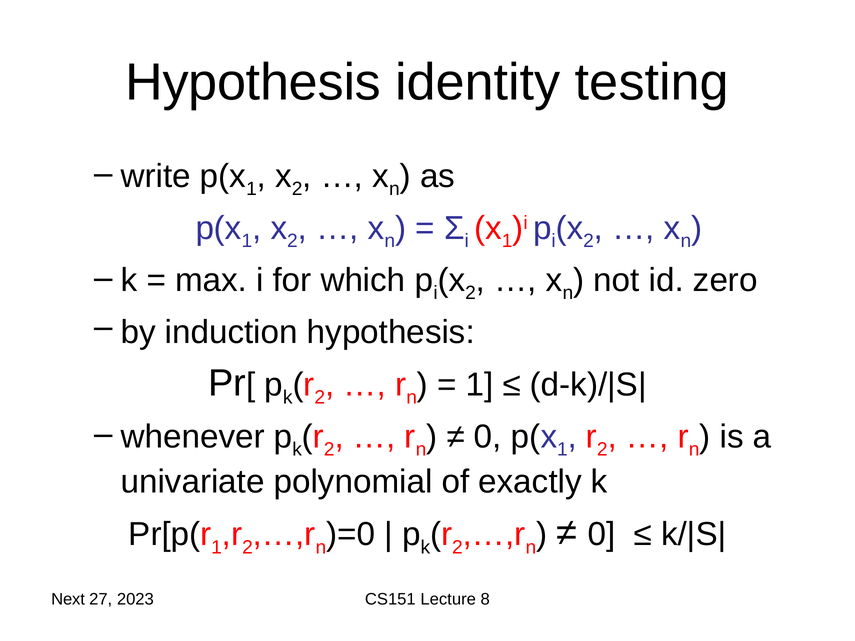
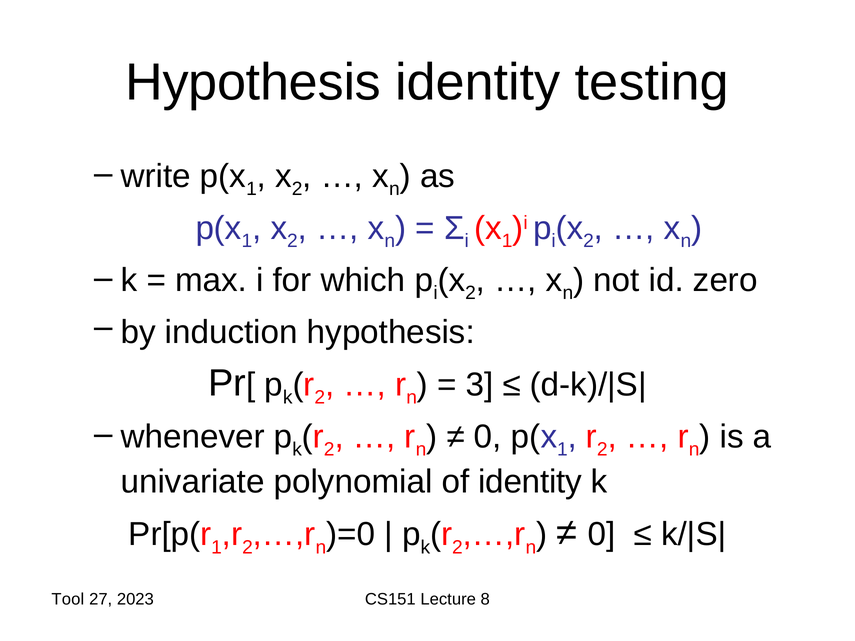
1: 1 -> 3 (480, 385)
of exactly: exactly -> identity (530, 482)
Next: Next -> Tool (68, 599)
